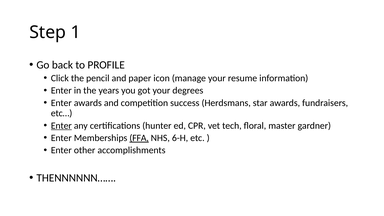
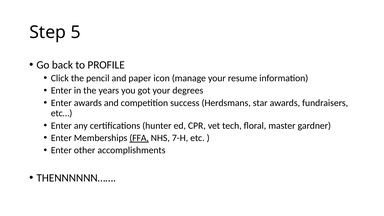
1: 1 -> 5 (76, 32)
Enter underline: present -> none (61, 126)
6-H: 6-H -> 7-H (180, 138)
